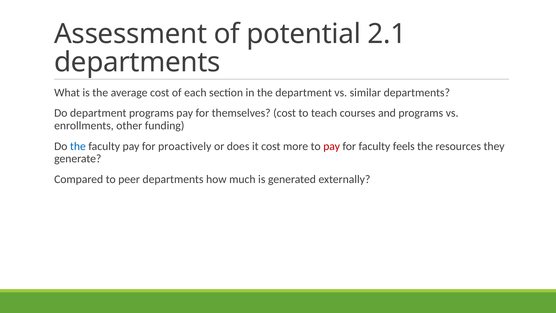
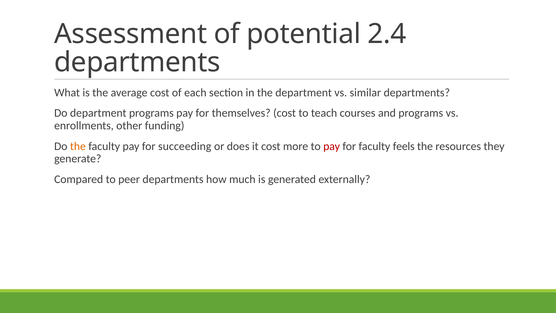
2.1: 2.1 -> 2.4 (387, 34)
the colour: blue -> orange (78, 146)
proactively: proactively -> succeeding (185, 146)
